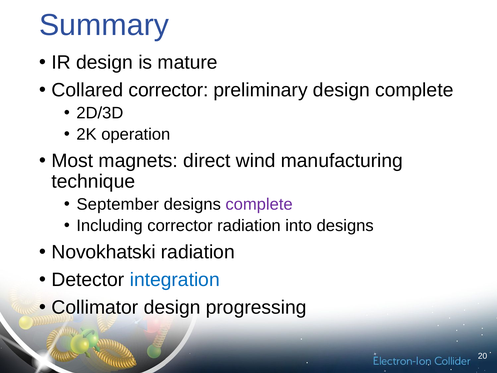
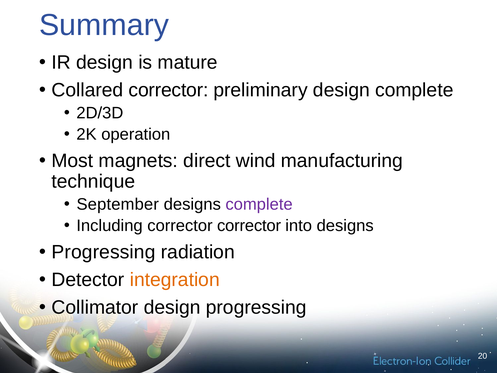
corrector radiation: radiation -> corrector (249, 226)
Novokhatski: Novokhatski -> Progressing (103, 252)
integration colour: blue -> orange (175, 280)
